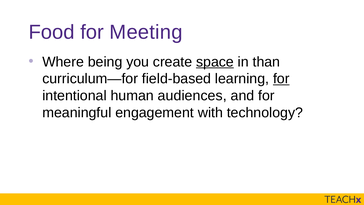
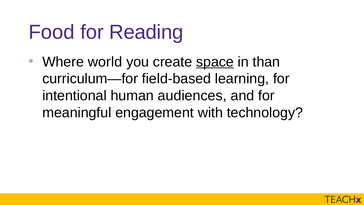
Meeting: Meeting -> Reading (146, 32)
being: being -> world (105, 62)
for underline: present -> none (281, 79)
